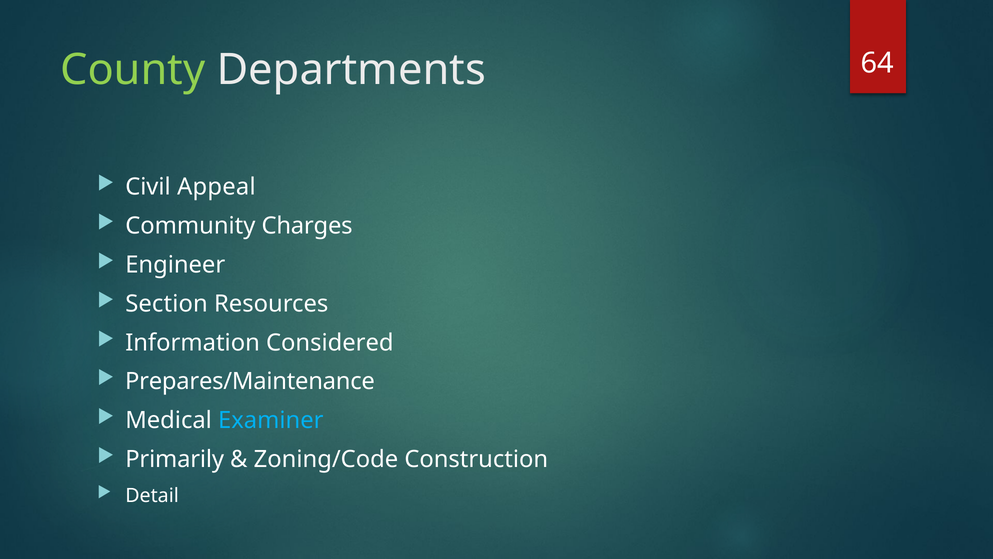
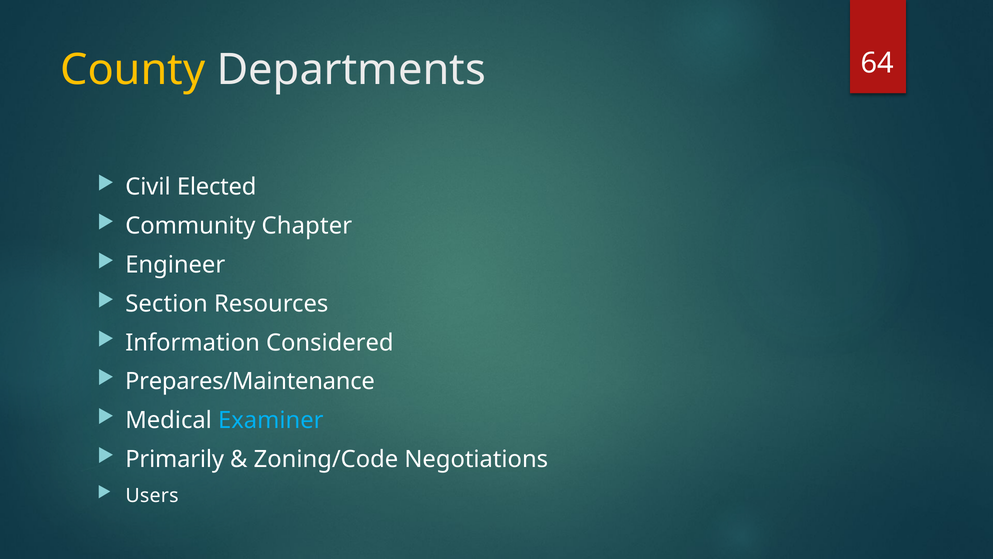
County colour: light green -> yellow (133, 70)
Appeal: Appeal -> Elected (217, 187)
Charges: Charges -> Chapter (307, 226)
Construction: Construction -> Negotiations (476, 459)
Detail: Detail -> Users (152, 495)
